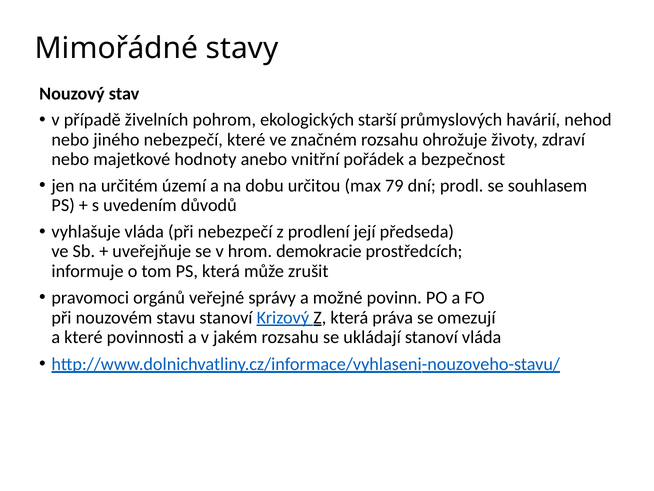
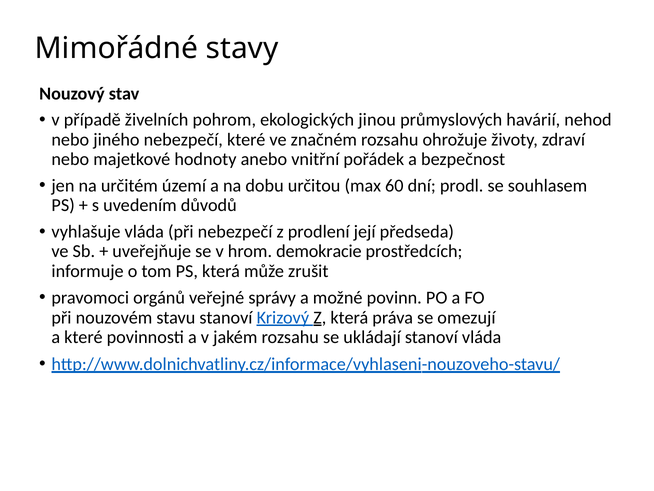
starší: starší -> jinou (377, 120)
79: 79 -> 60 (394, 186)
